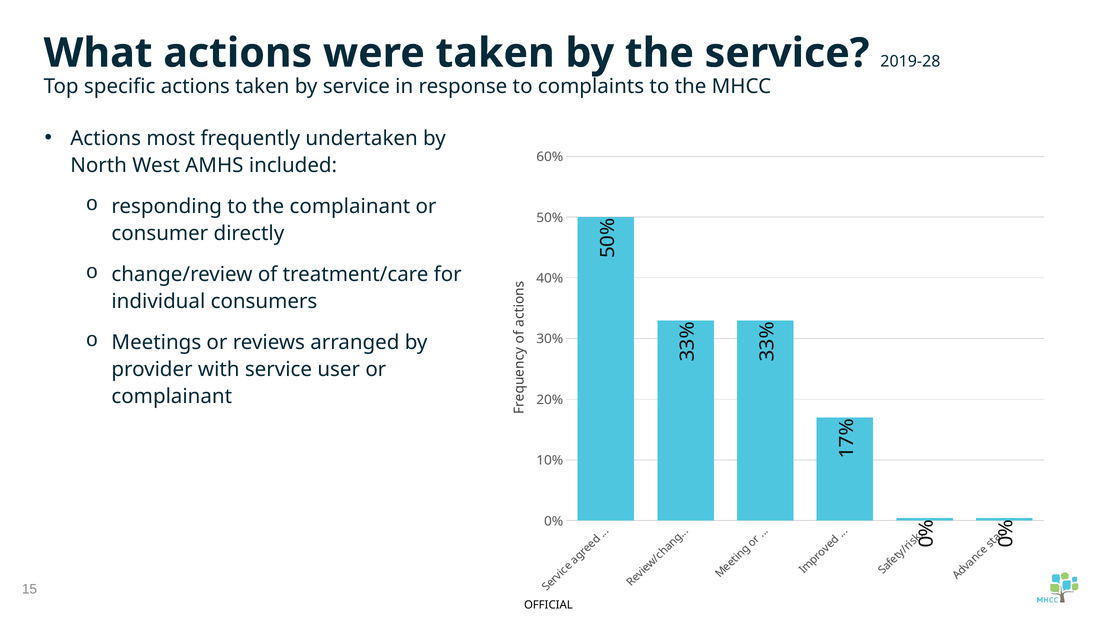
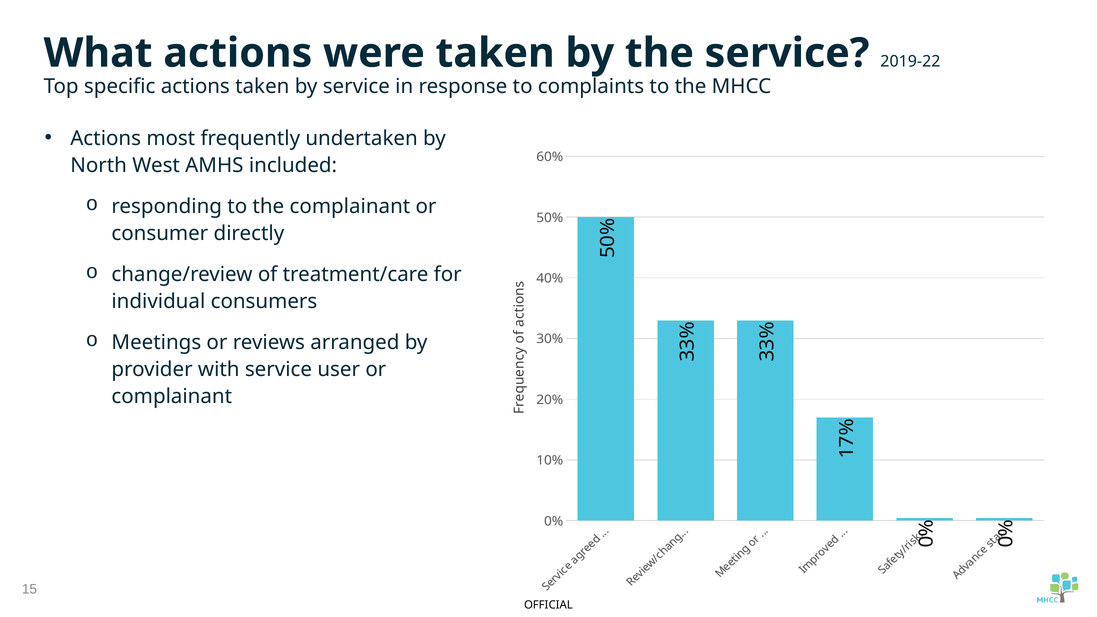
2019-28: 2019-28 -> 2019-22 (910, 61)
